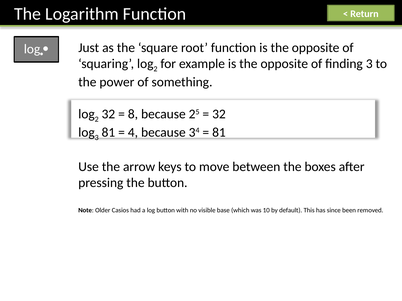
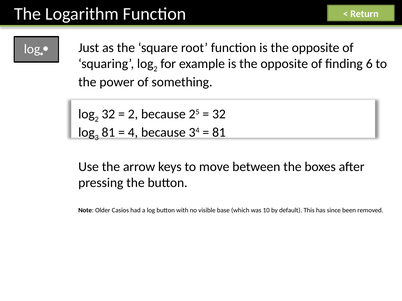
finding 3: 3 -> 6 (369, 64)
8: 8 -> 2 (133, 114)
